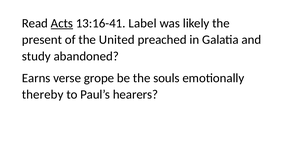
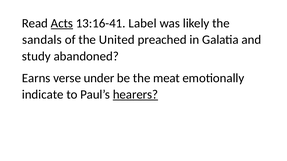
present: present -> sandals (42, 40)
grope: grope -> under (99, 78)
souls: souls -> meat (166, 78)
thereby: thereby -> indicate (43, 95)
hearers underline: none -> present (135, 95)
